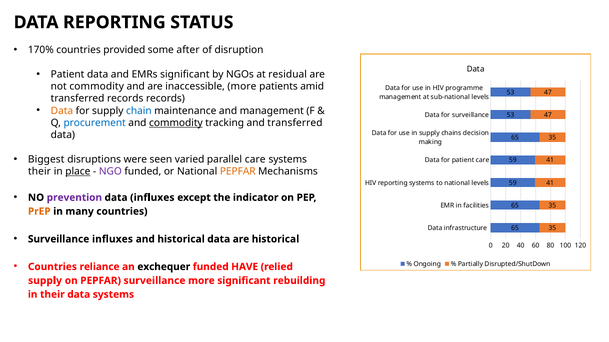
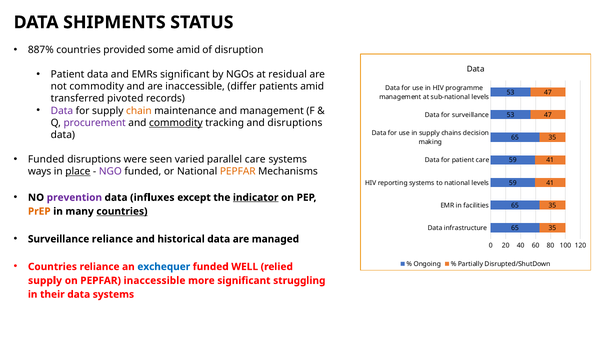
DATA REPORTING: REPORTING -> SHIPMENTS (114, 22)
170%: 170% -> 887% (41, 50)
some after: after -> amid (188, 50)
inaccessible more: more -> differ (242, 87)
transferred records: records -> pivoted (125, 99)
Data colour: orange -> purple (62, 111)
chain colour: blue -> orange (139, 111)
procurement colour: blue -> purple (95, 123)
and transferred: transferred -> disruptions (295, 123)
Biggest: Biggest -> Funded (46, 160)
their: their -> ways (40, 172)
indicator underline: none -> present (256, 198)
countries underline: none -> present (122, 212)
Surveillance influxes: influxes -> reliance (112, 239)
are historical: historical -> managed (275, 239)
exchequer colour: black -> blue (164, 267)
HAVE: HAVE -> WELL (245, 267)
PEPFAR surveillance: surveillance -> inaccessible (154, 281)
rebuilding: rebuilding -> struggling (299, 281)
